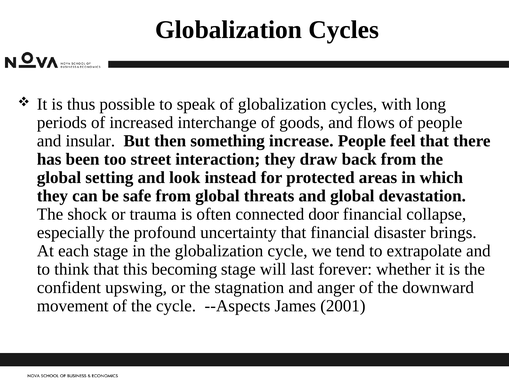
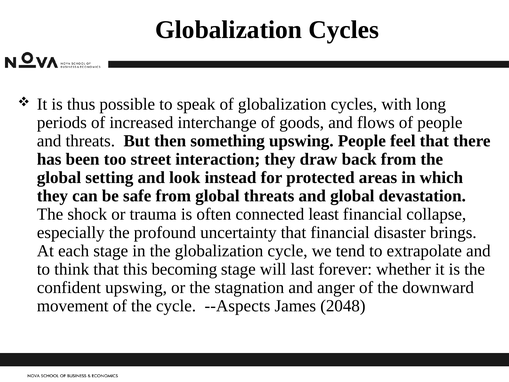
and insular: insular -> threats (90, 141)
something increase: increase -> upswing (301, 141)
door: door -> least (324, 214)
2001: 2001 -> 2048 (343, 306)
